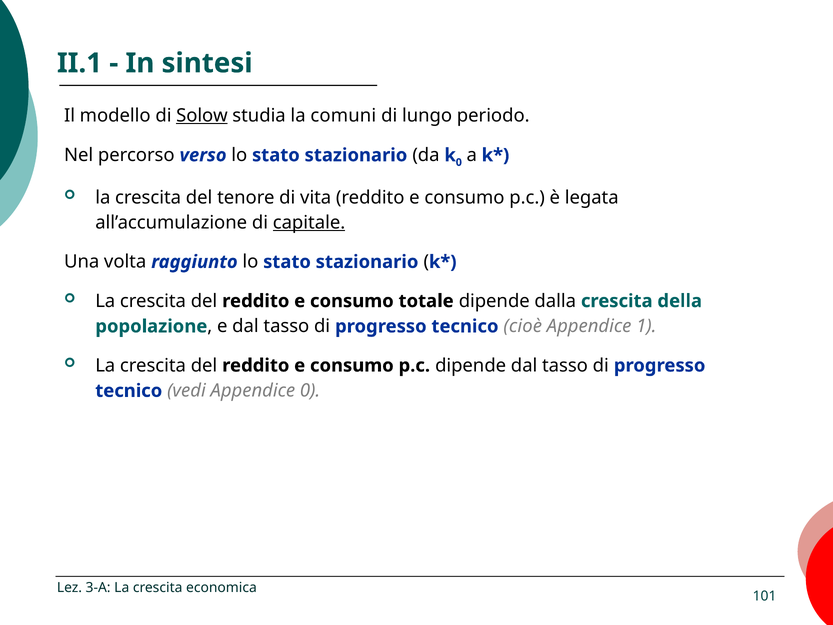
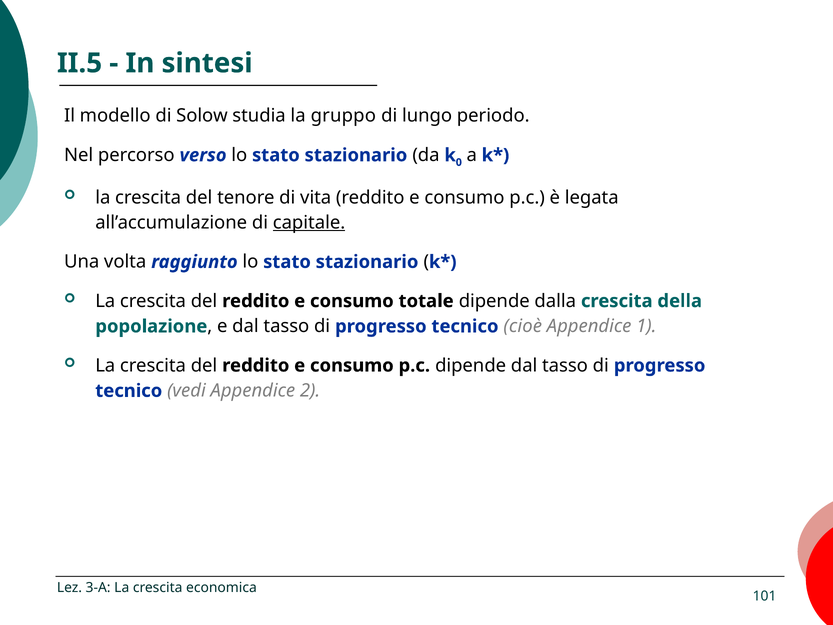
II.1: II.1 -> II.5 (80, 63)
Solow underline: present -> none (202, 116)
comuni: comuni -> gruppo (343, 116)
Appendice 0: 0 -> 2 (310, 391)
